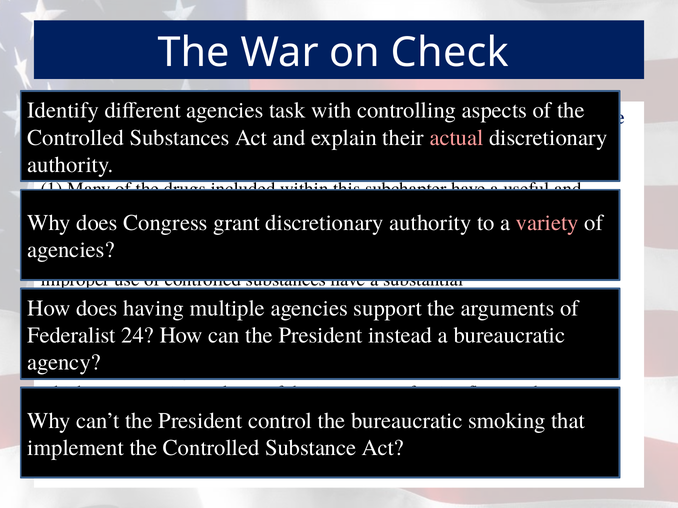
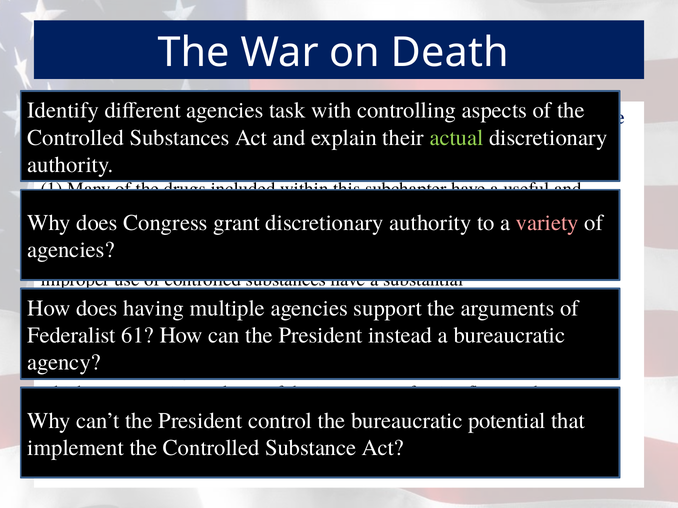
Check: Check -> Death (450, 53)
actual colour: pink -> light green (456, 138)
24: 24 -> 61 (138, 336)
smoking: smoking -> potential (507, 421)
